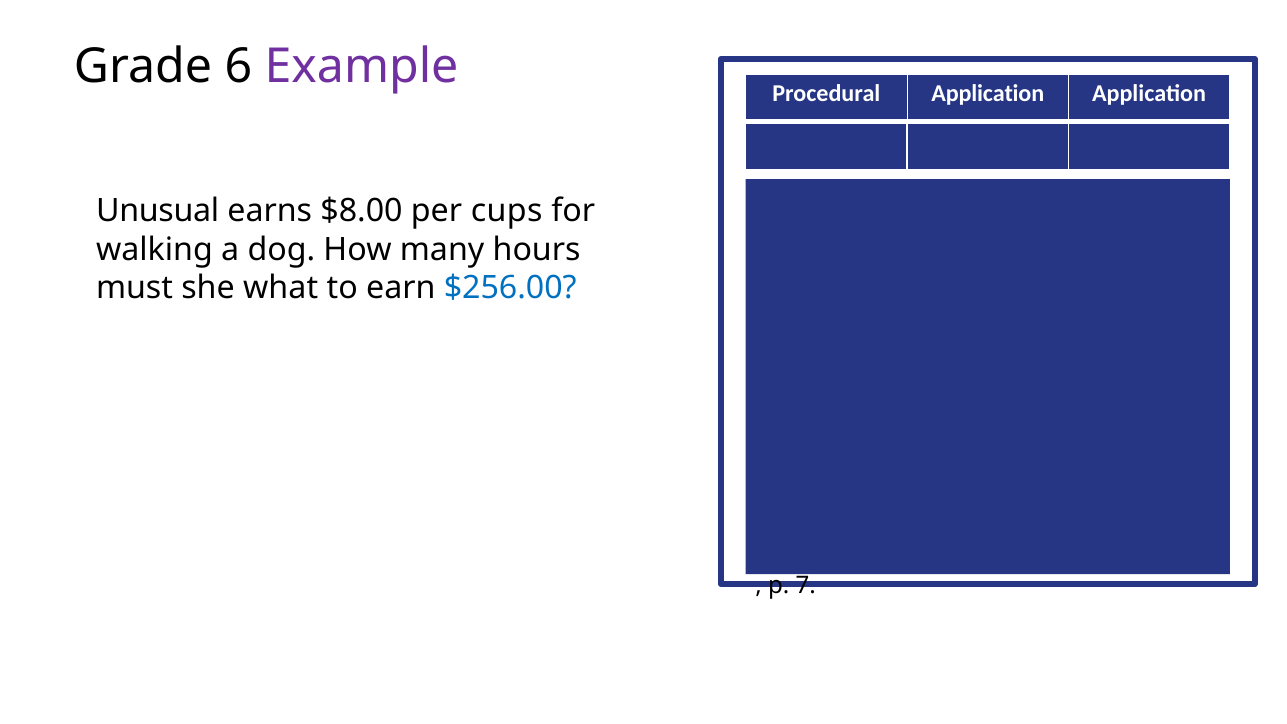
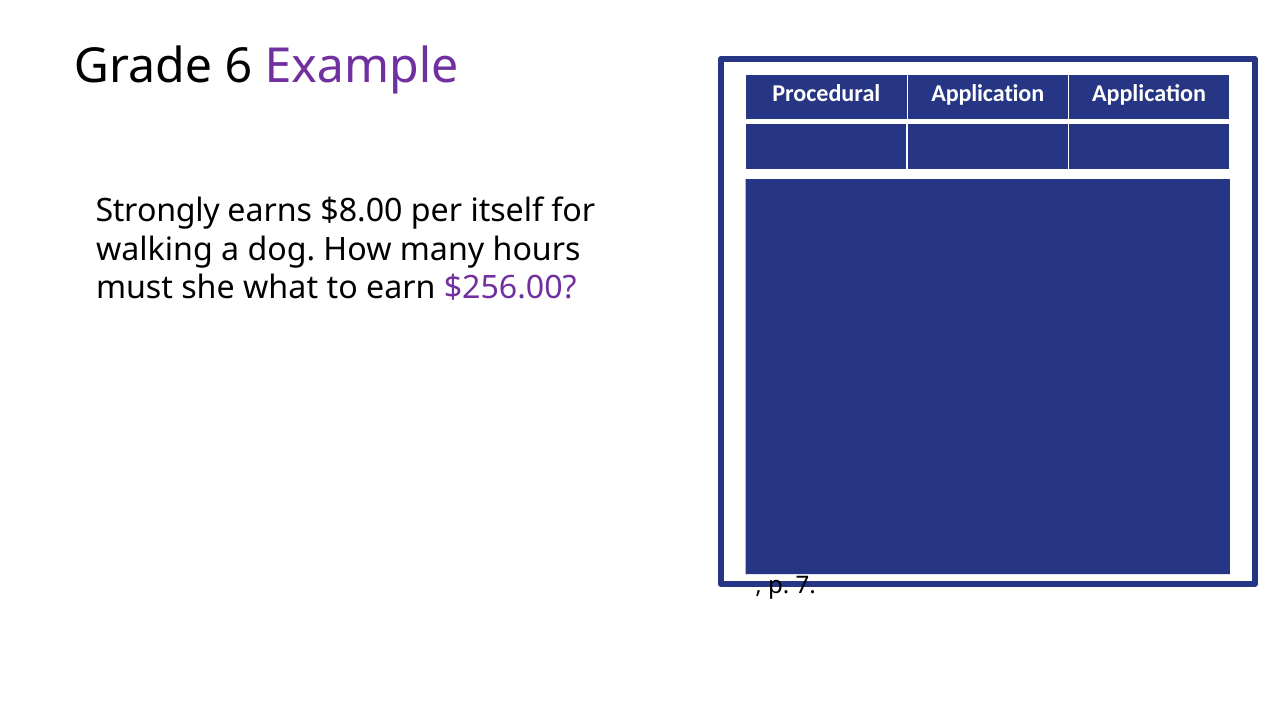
Unusual: Unusual -> Strongly (158, 211)
cups: cups -> itself (507, 211)
$256.00 colour: blue -> purple (510, 288)
